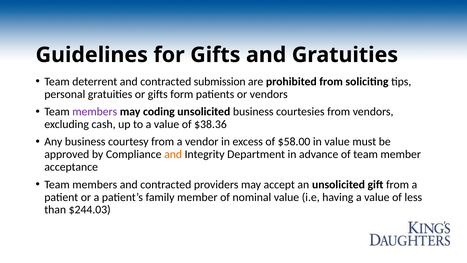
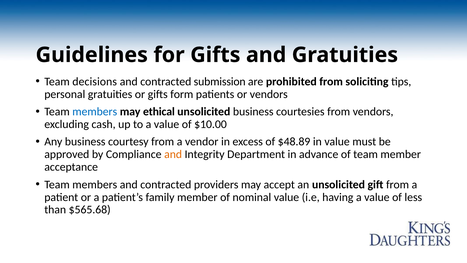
deterrent: deterrent -> decisions (95, 81)
members colour: purple -> blue (95, 112)
coding: coding -> ethical (159, 112)
$38.36: $38.36 -> $10.00 (211, 124)
$58.00: $58.00 -> $48.89 (294, 142)
$244.03: $244.03 -> $565.68 (90, 210)
